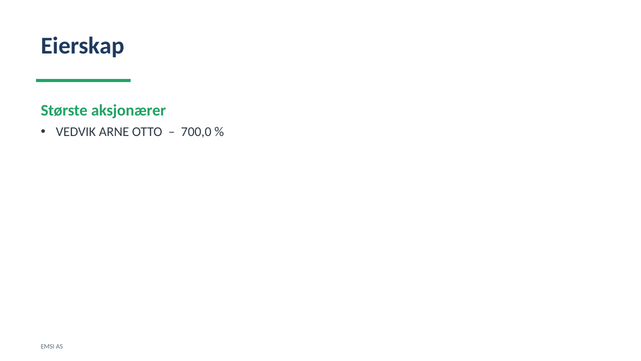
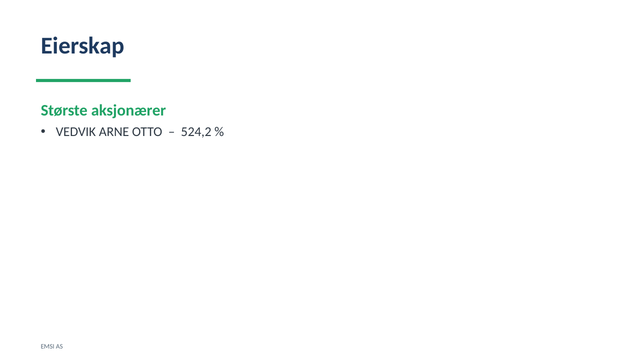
700,0: 700,0 -> 524,2 (196, 132)
